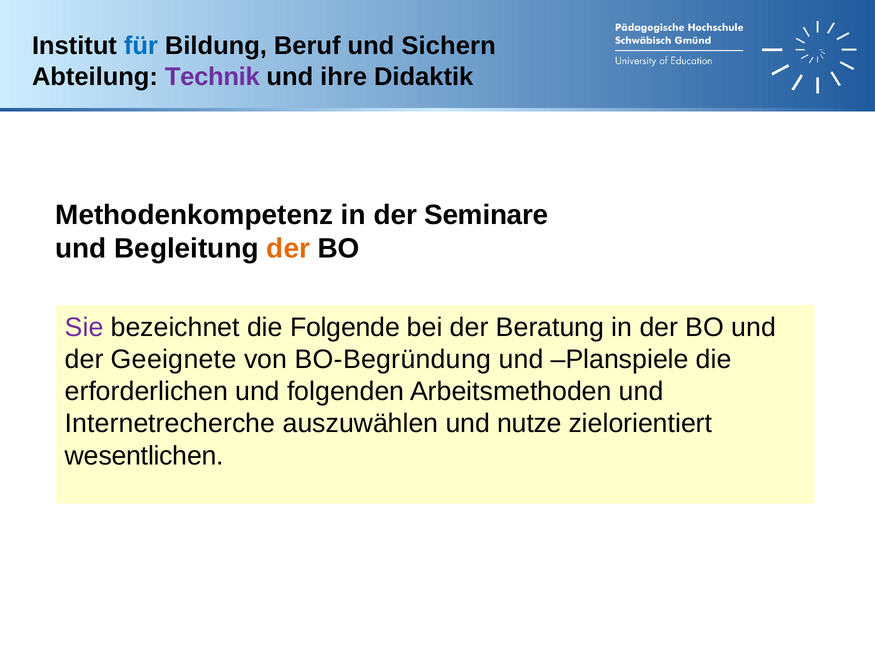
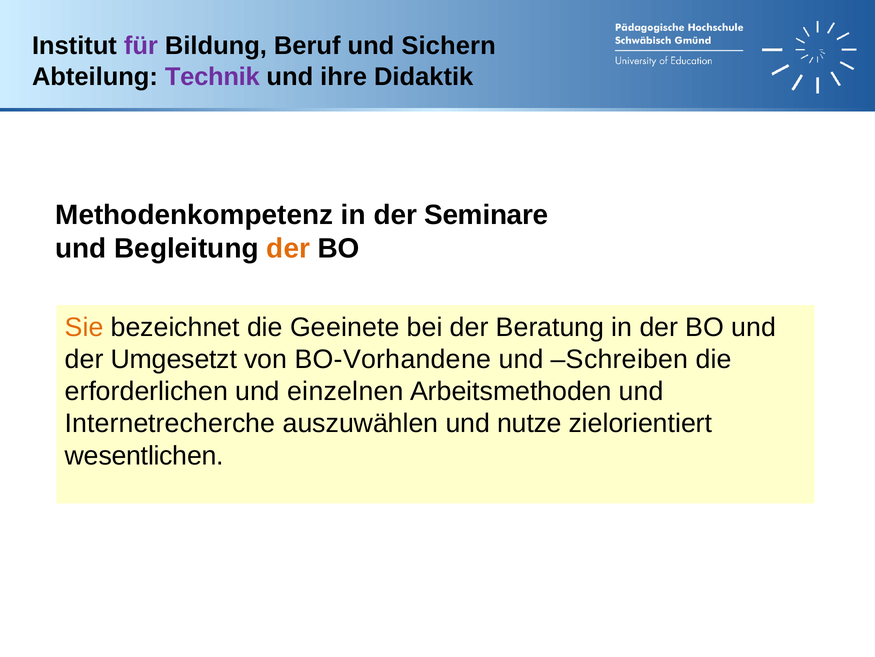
für colour: blue -> purple (141, 46)
Sie colour: purple -> orange (84, 327)
Folgende: Folgende -> Geeinete (345, 327)
Geeignete: Geeignete -> Umgesetzt (174, 359)
BO-Begründung: BO-Begründung -> BO-Vorhandene (393, 359)
Planspiele: Planspiele -> Schreiben (620, 359)
folgenden: folgenden -> einzelnen (345, 391)
